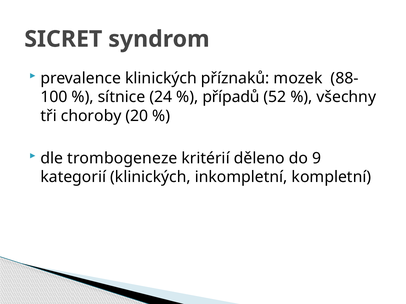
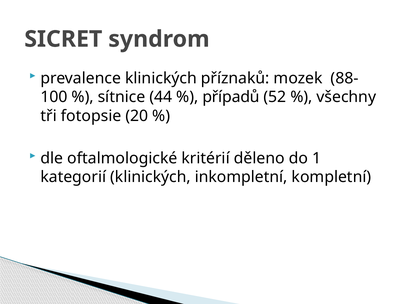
24: 24 -> 44 (161, 97)
choroby: choroby -> fotopsie (91, 116)
trombogeneze: trombogeneze -> oftalmologické (122, 158)
9: 9 -> 1 (317, 158)
